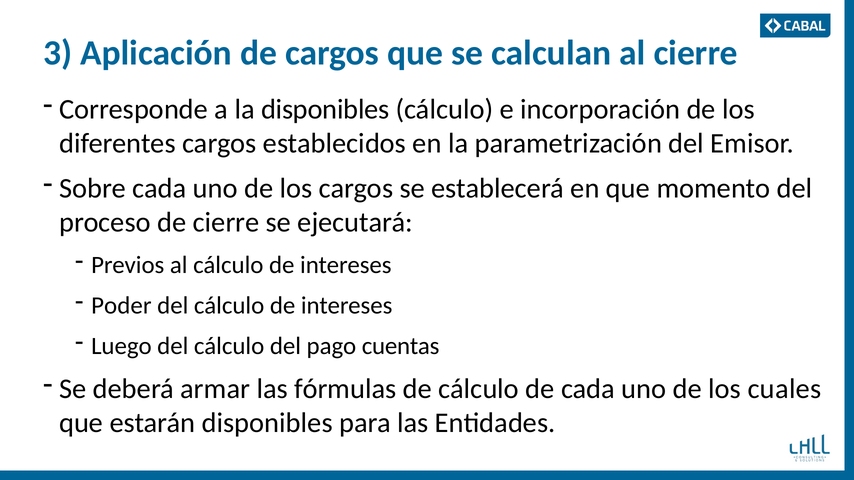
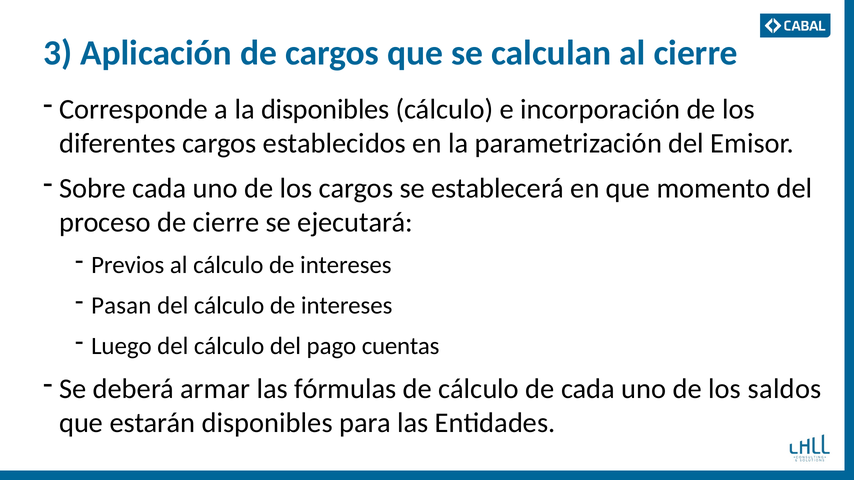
Poder: Poder -> Pasan (121, 306)
cuales: cuales -> saldos (785, 389)
